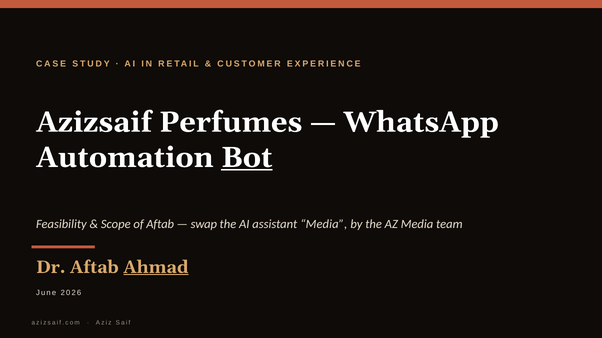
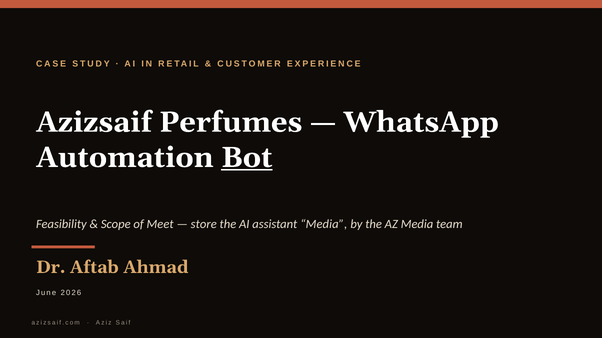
of Aftab: Aftab -> Meet (160, 224)
swap: swap -> store (204, 224)
Ahmad underline: present -> none (156, 268)
